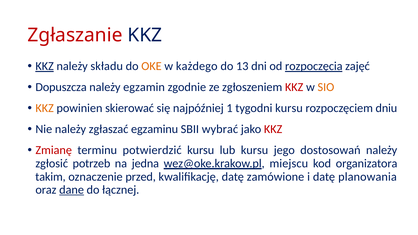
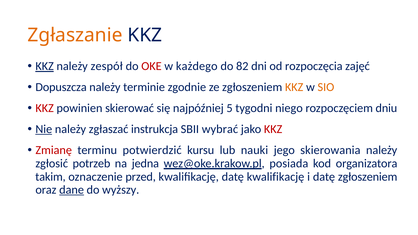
Zgłaszanie colour: red -> orange (75, 35)
składu: składu -> zespół (107, 66)
OKE colour: orange -> red (151, 66)
13: 13 -> 82 (242, 66)
rozpoczęcia underline: present -> none (314, 66)
egzamin: egzamin -> terminie (144, 87)
KKZ colour: red -> orange (294, 87)
KKZ colour: orange -> red (45, 108)
1: 1 -> 5 (230, 108)
tygodni kursu: kursu -> niego (289, 108)
Nie underline: none -> present (44, 129)
egzaminu: egzaminu -> instrukcja (155, 129)
lub kursu: kursu -> nauki (254, 150)
dostosowań: dostosowań -> skierowania (330, 150)
miejscu: miejscu -> posiada (289, 164)
datę zamówione: zamówione -> kwalifikację (276, 177)
datę planowania: planowania -> zgłoszeniem (368, 177)
łącznej: łącznej -> wyższy (121, 190)
